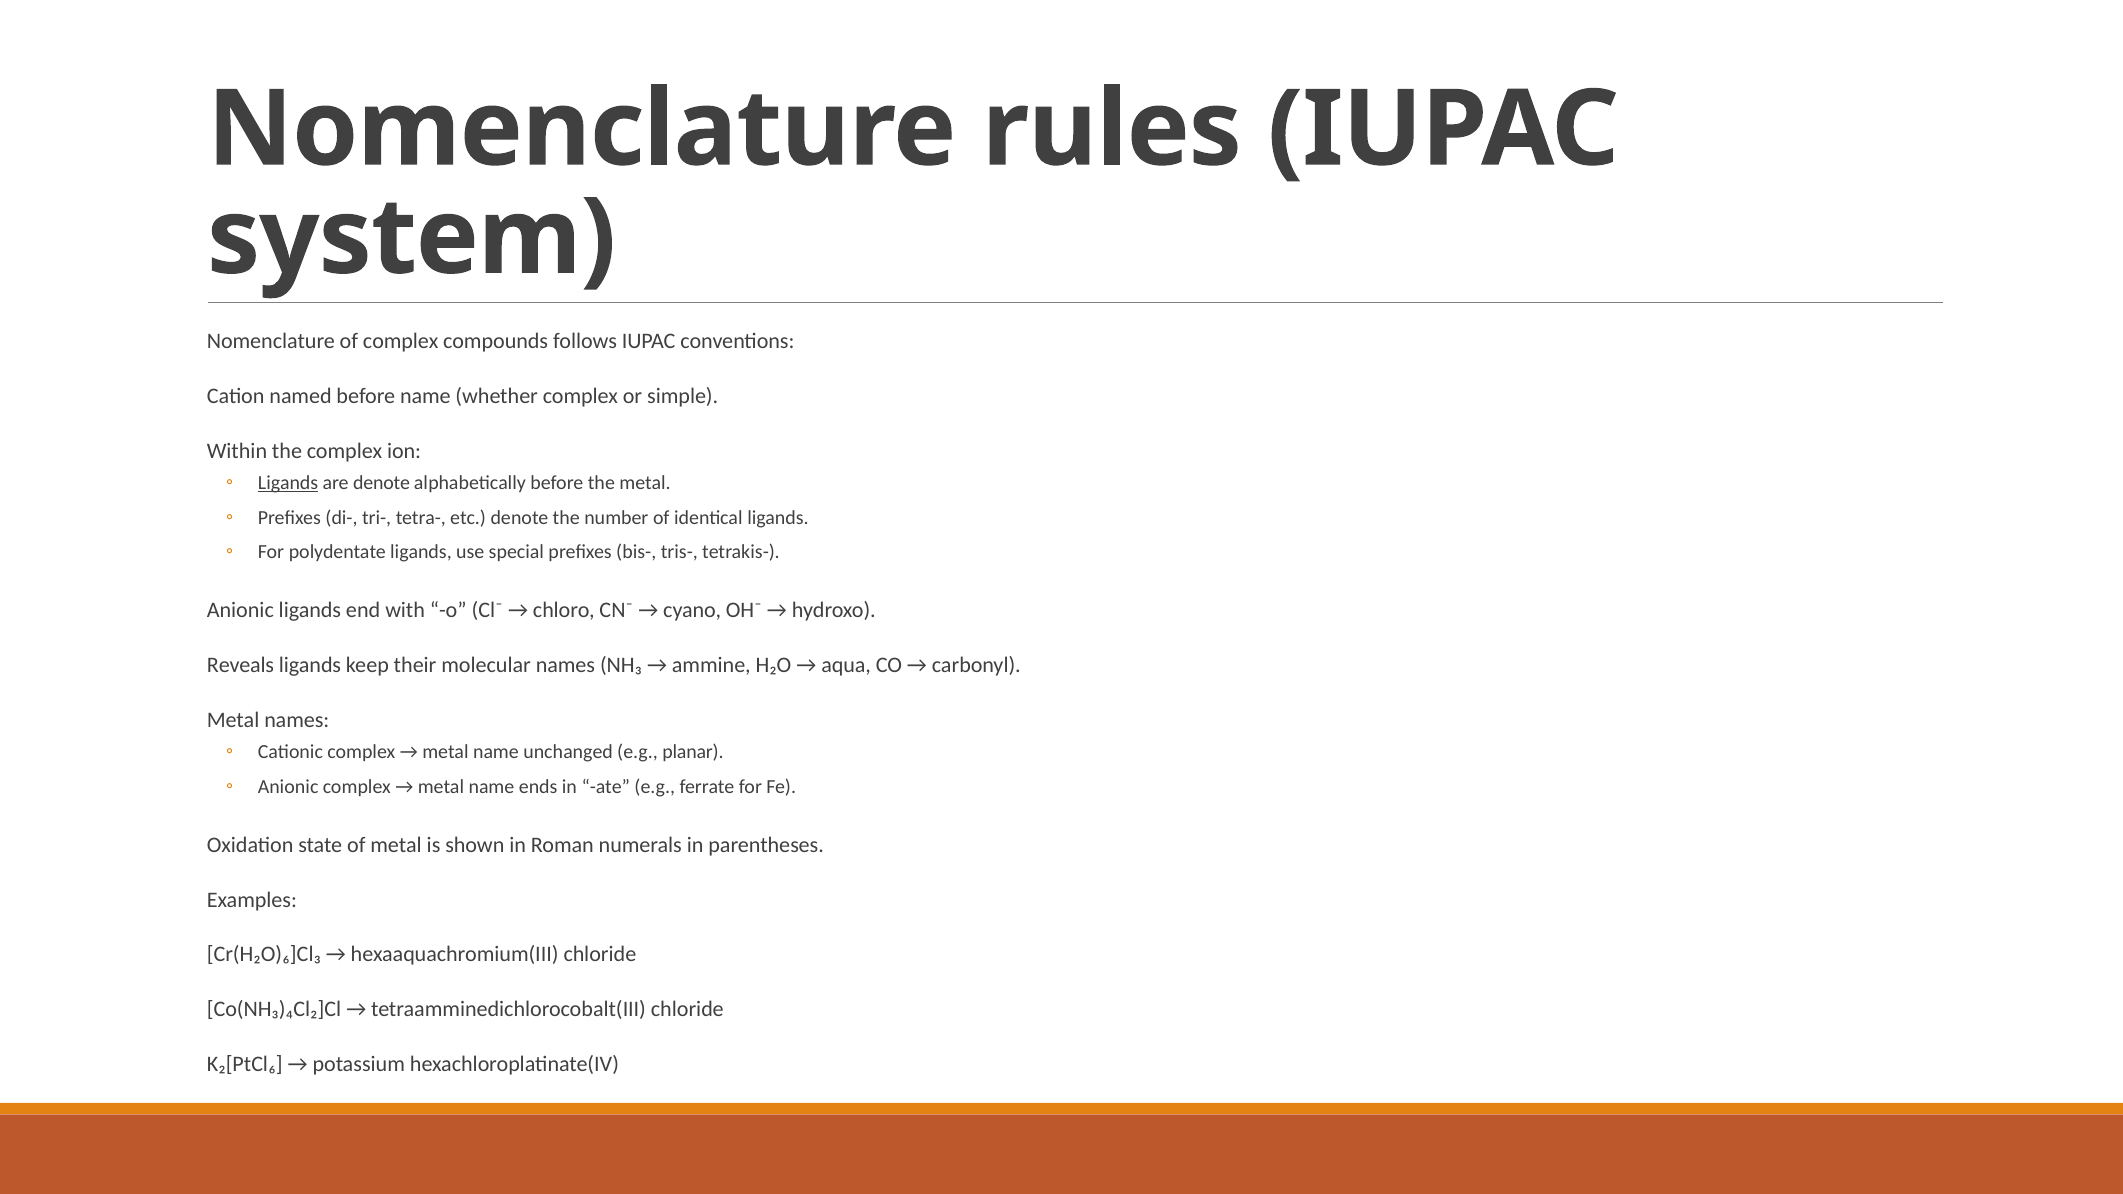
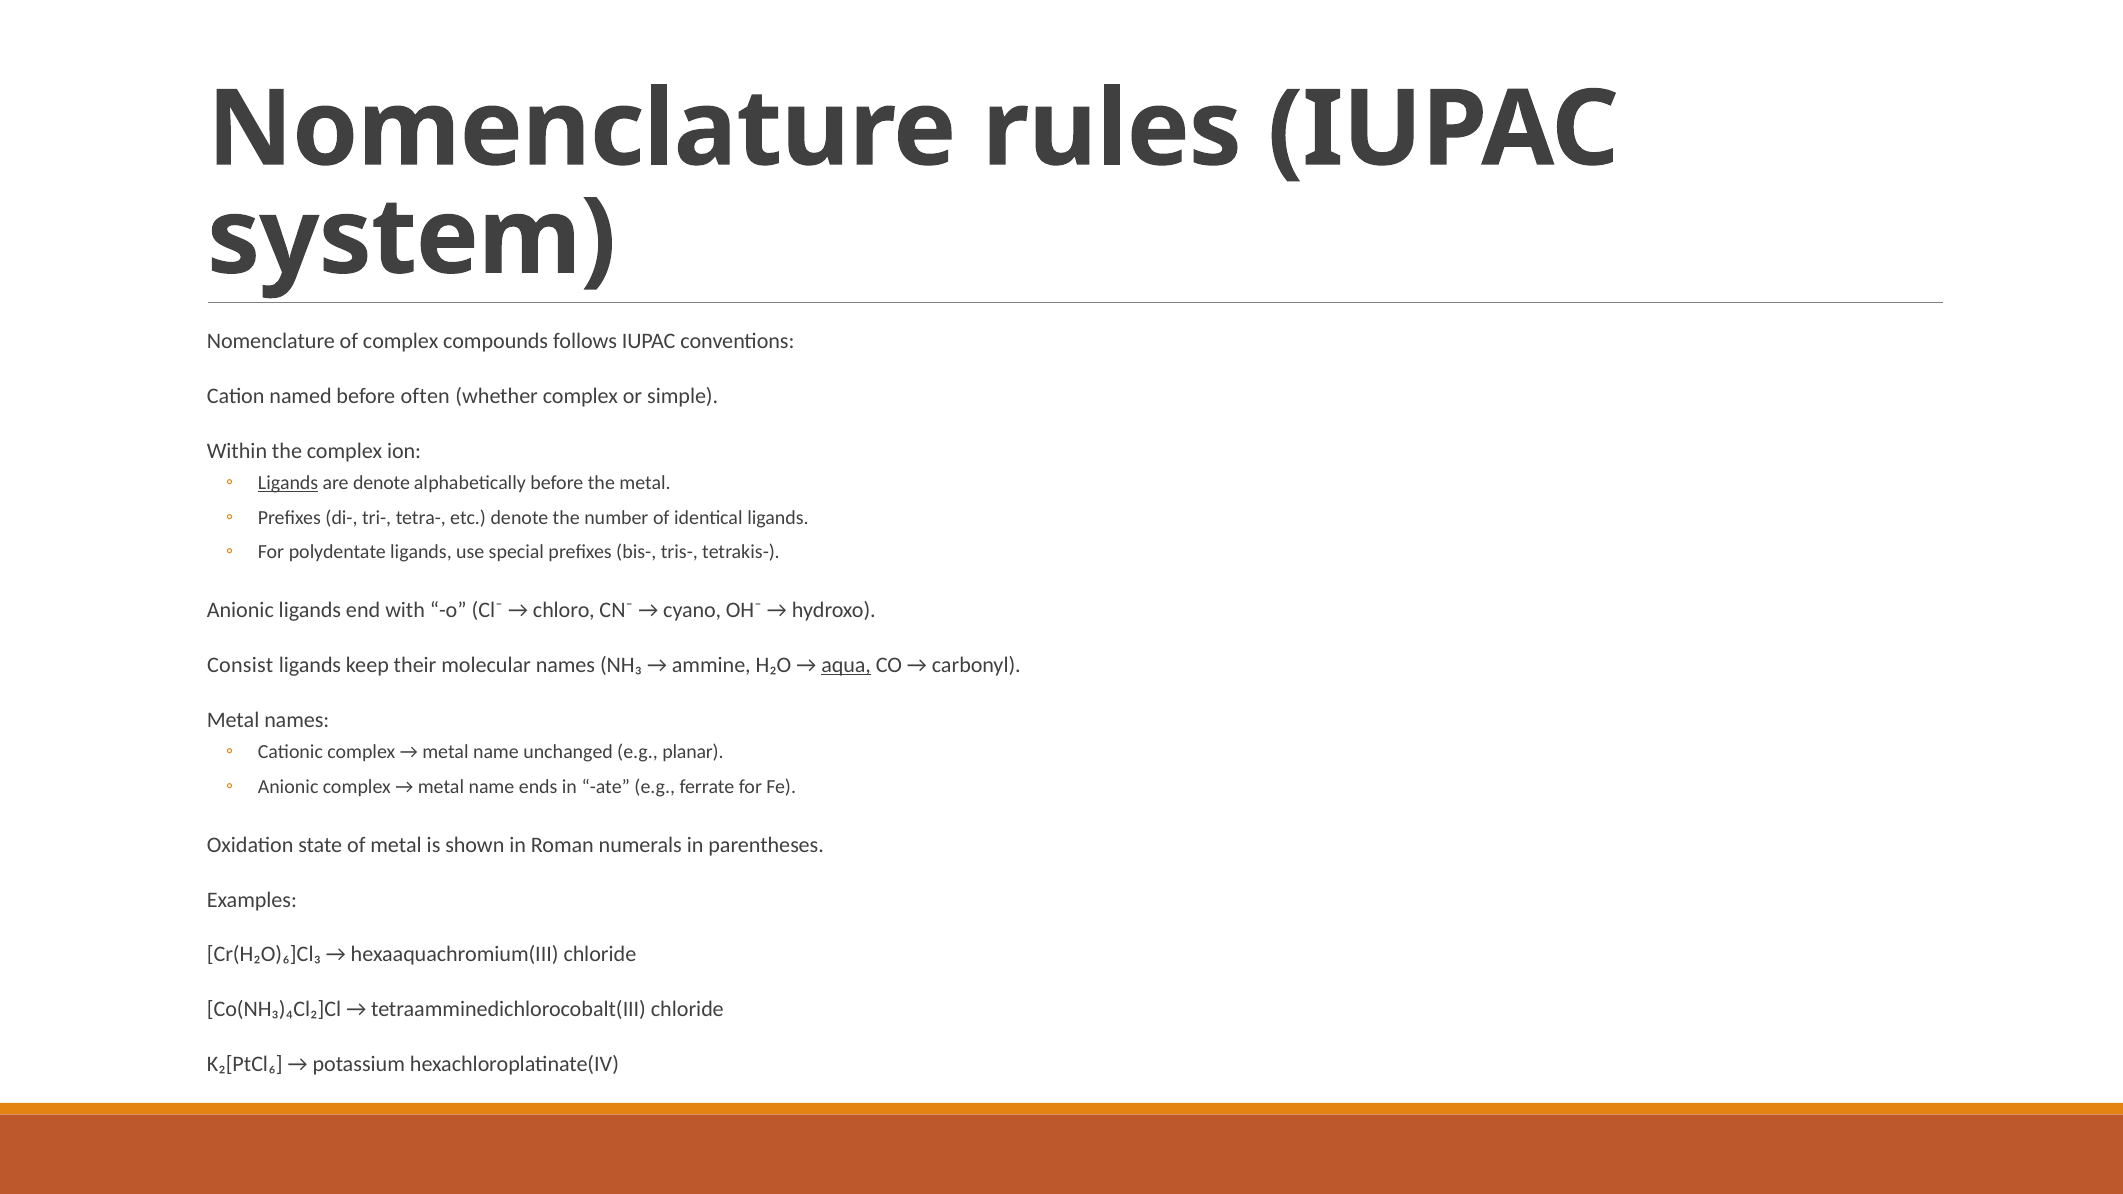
before name: name -> often (425, 396)
Reveals: Reveals -> Consist (240, 665)
aqua underline: none -> present (846, 665)
